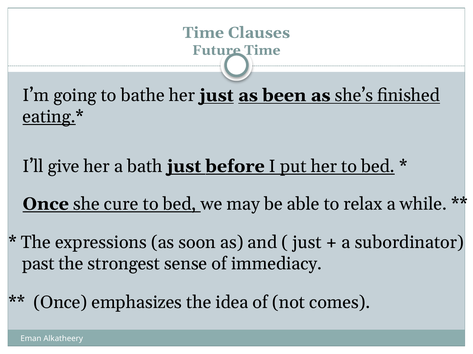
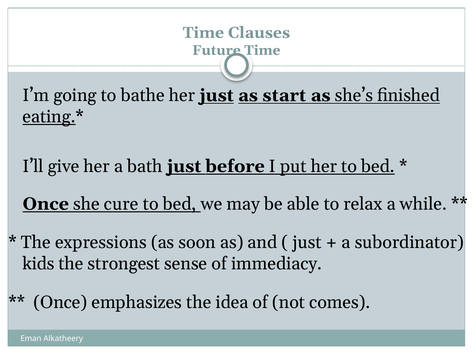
been: been -> start (284, 96)
past: past -> kids (38, 264)
